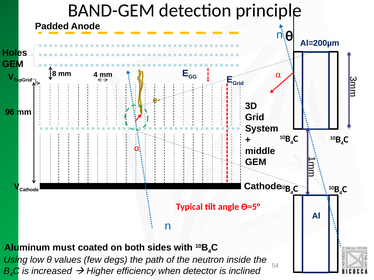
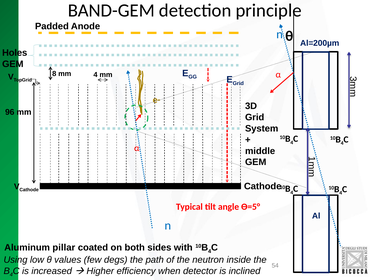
must: must -> pillar (64, 248)
